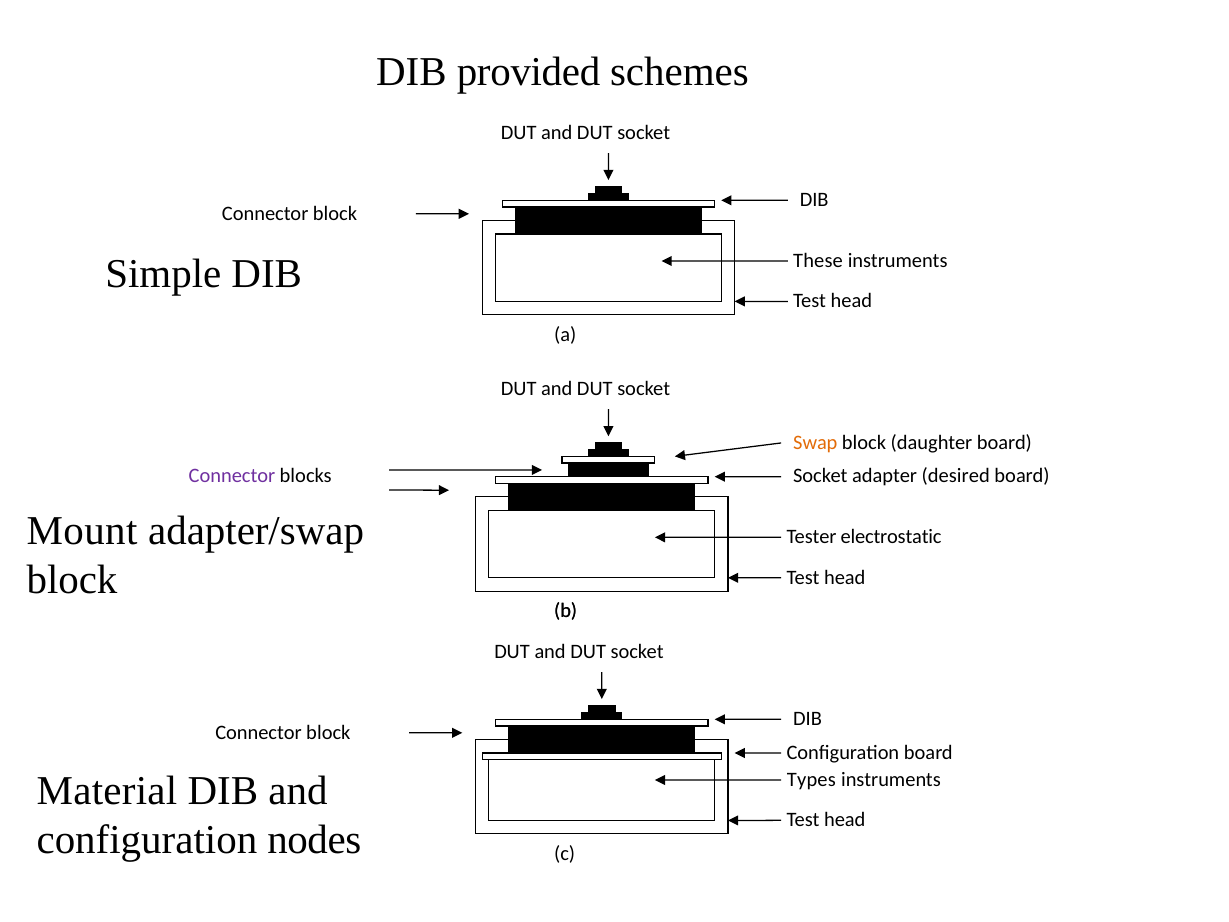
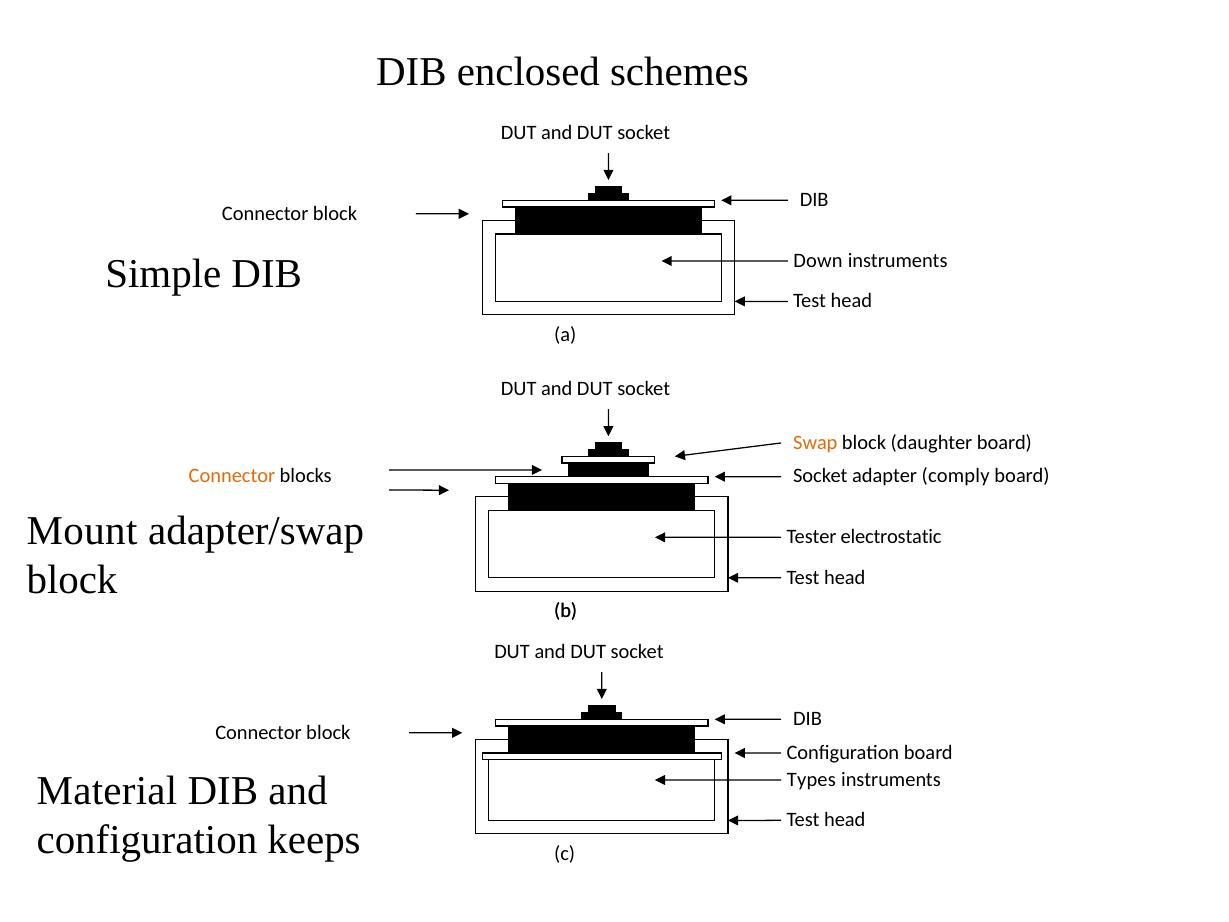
provided: provided -> enclosed (528, 72)
These: These -> Down (818, 260)
Connector colour: purple -> orange (232, 476)
desired: desired -> comply (956, 476)
nodes: nodes -> keeps (314, 840)
